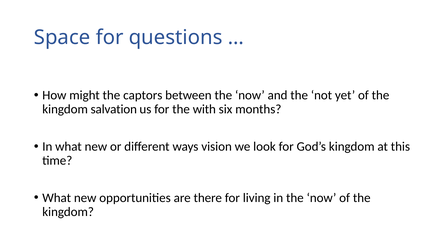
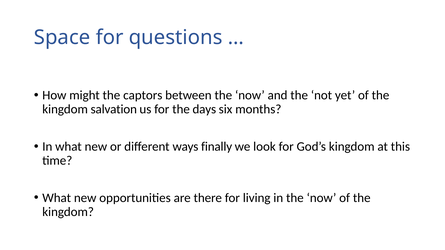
with: with -> days (204, 109)
vision: vision -> finally (217, 147)
